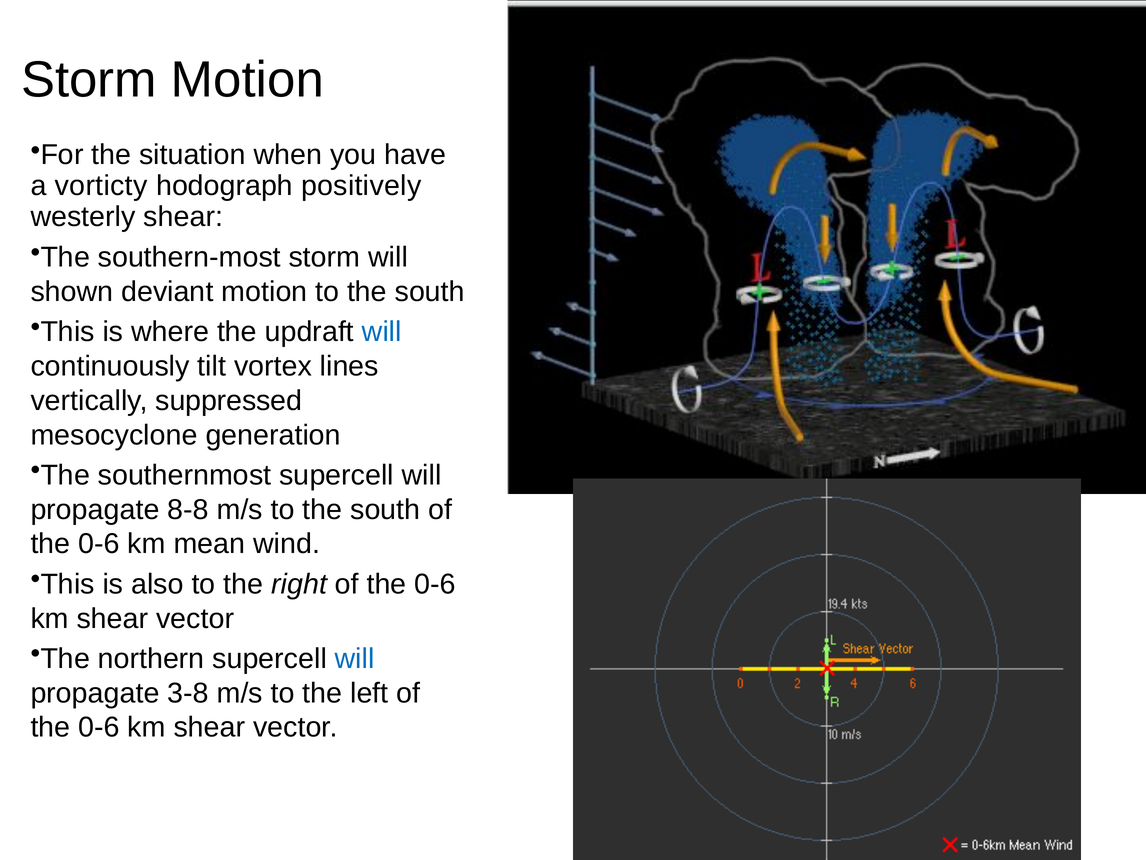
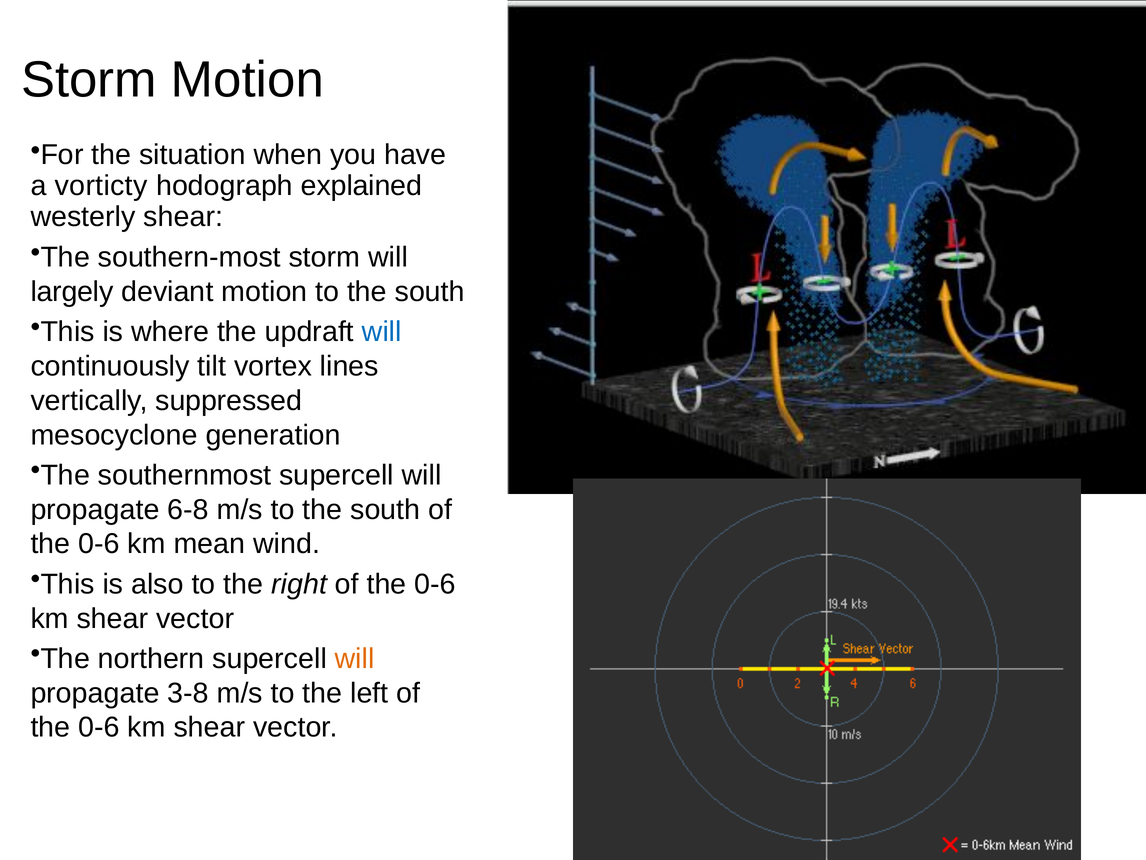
positively: positively -> explained (361, 186)
shown: shown -> largely (72, 292)
8-8: 8-8 -> 6-8 (188, 509)
will colour: blue -> orange (355, 658)
